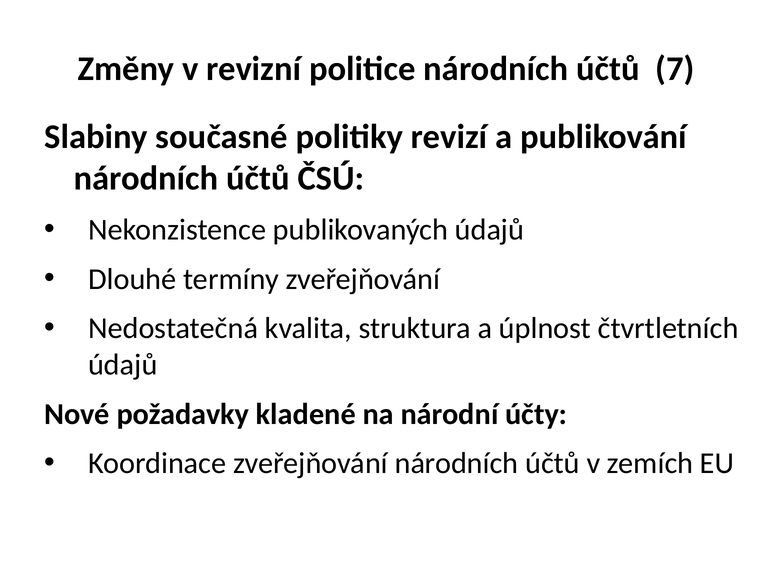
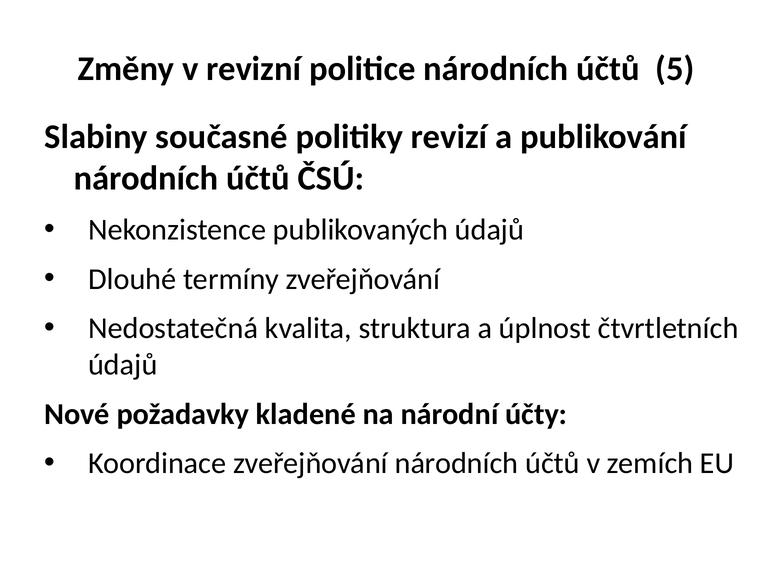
7: 7 -> 5 (675, 69)
